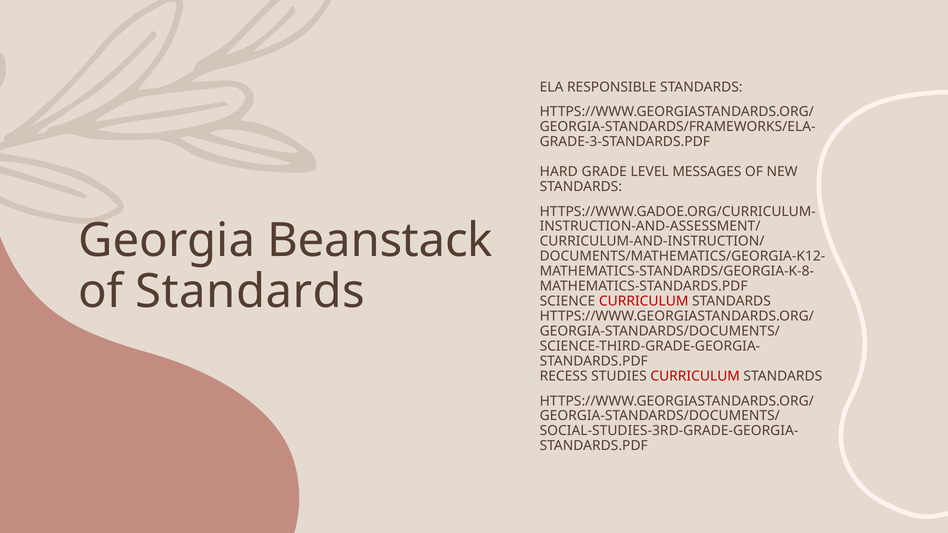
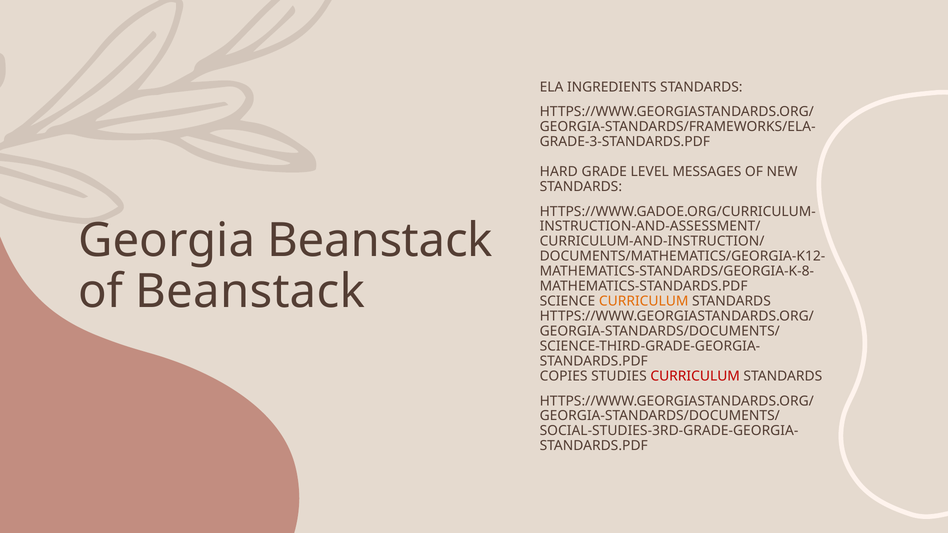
RESPONSIBLE: RESPONSIBLE -> INGREDIENTS (612, 87)
of Standards: Standards -> Beanstack (250, 292)
CURRICULUM colour: red -> orange (644, 301)
RECESS: RECESS -> COPIES (564, 376)
